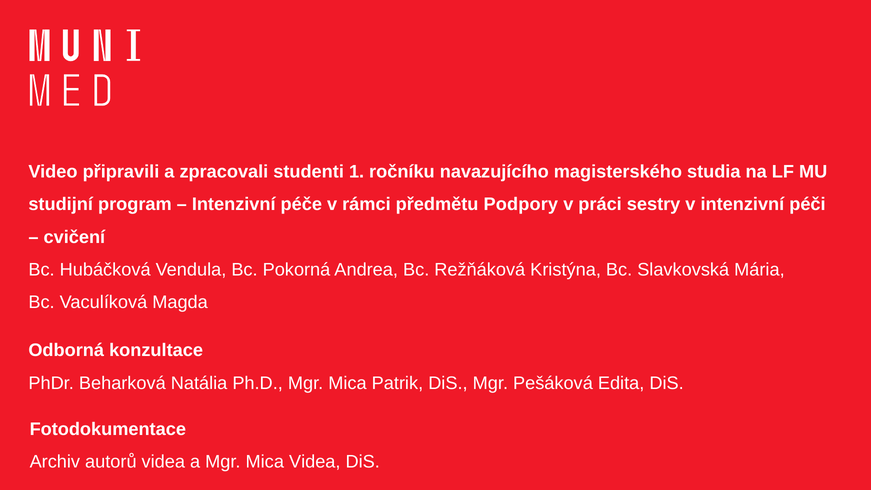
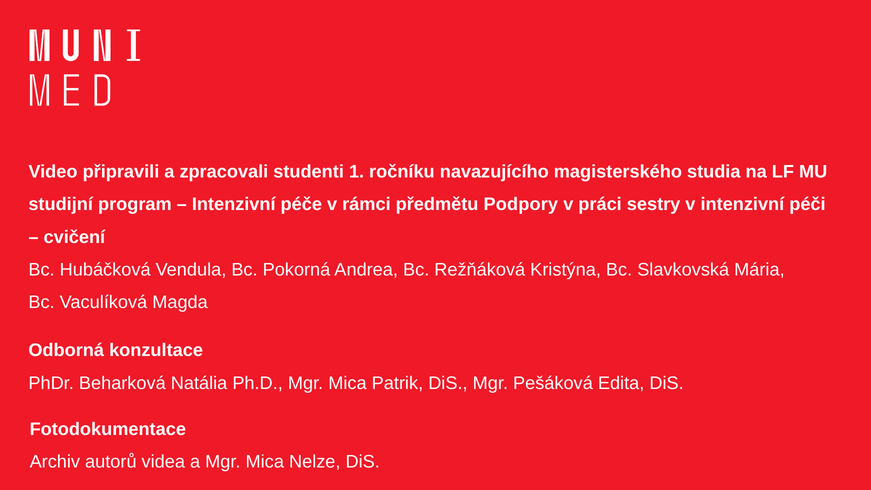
Mica Videa: Videa -> Nelze (315, 462)
